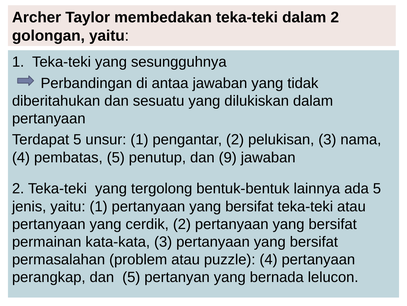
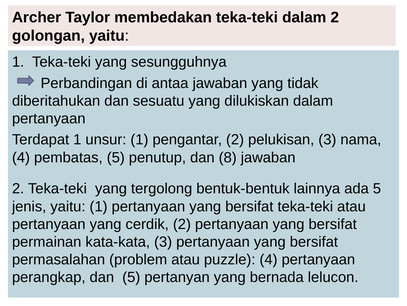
Terdapat 5: 5 -> 1 (77, 139)
9: 9 -> 8 (228, 157)
